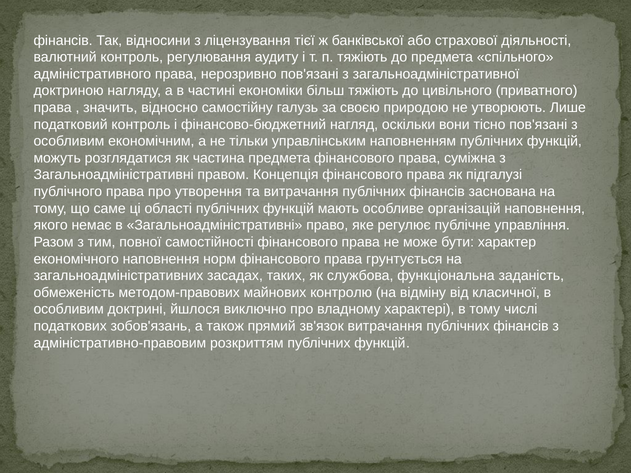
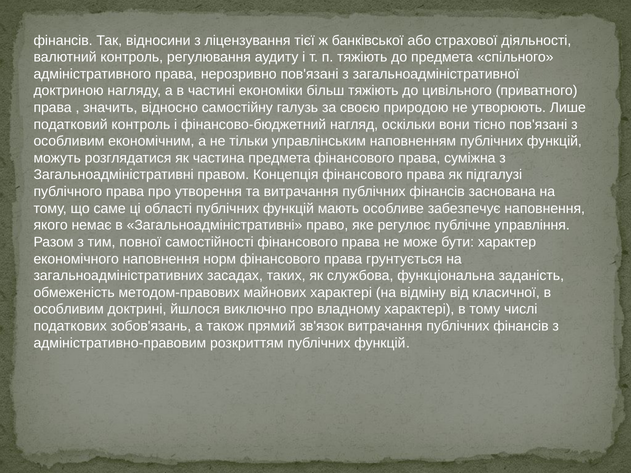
організацій: організацій -> забезпечує (464, 209)
майнових контролю: контролю -> характері (341, 293)
